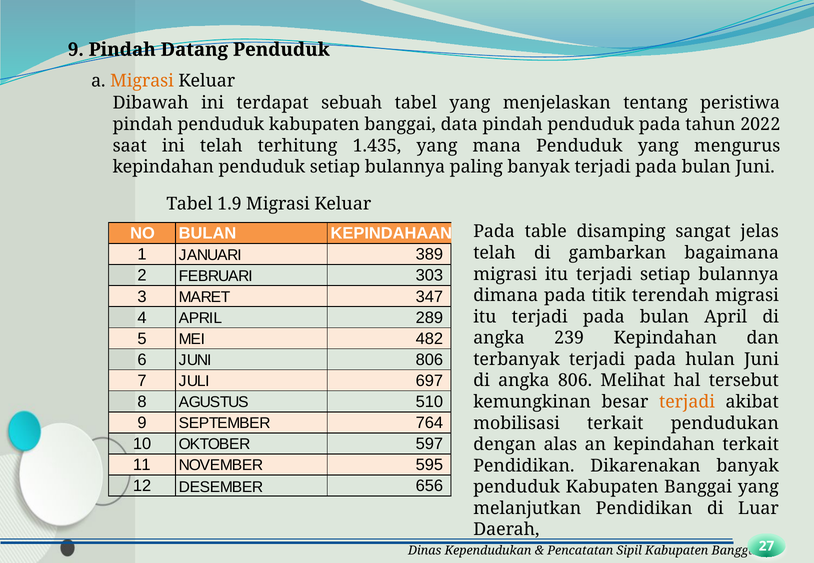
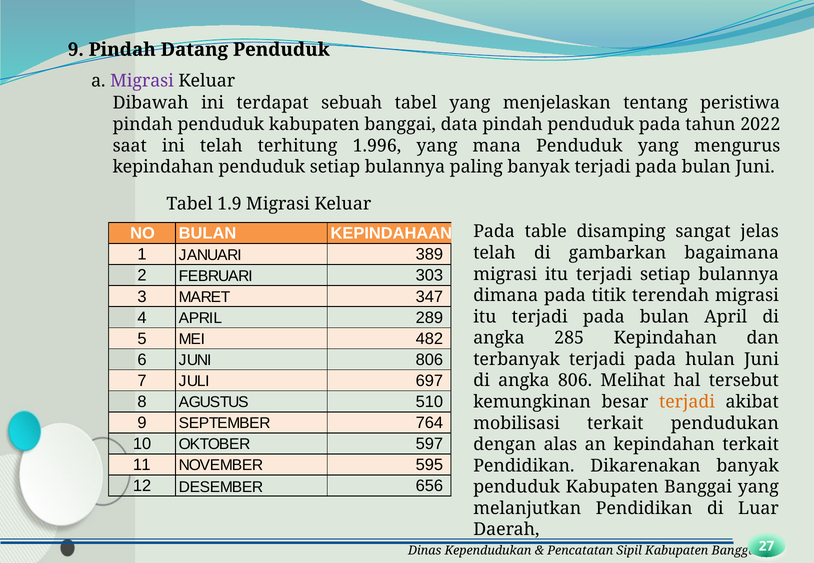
Migrasi colour: orange -> purple (142, 81)
1.435: 1.435 -> 1.996 (377, 146)
239: 239 -> 285 (569, 338)
